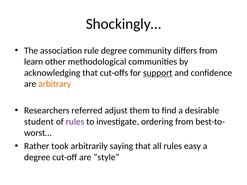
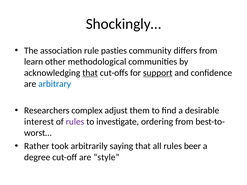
rule degree: degree -> pasties (114, 51)
that underline: none -> present (90, 73)
arbitrary colour: orange -> blue (55, 84)
referred: referred -> complex (87, 111)
student: student -> interest (39, 122)
easy: easy -> beer (192, 146)
